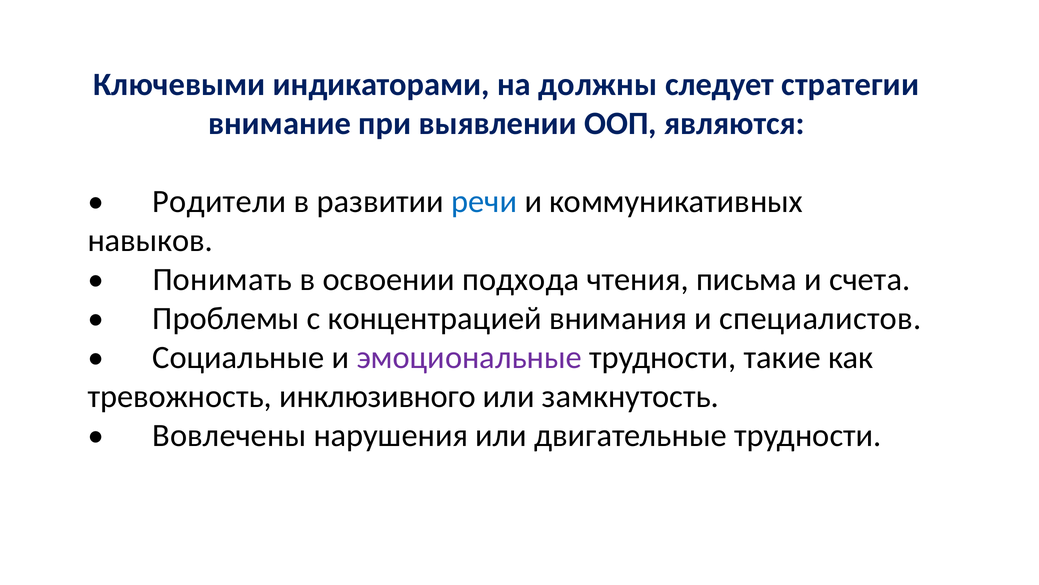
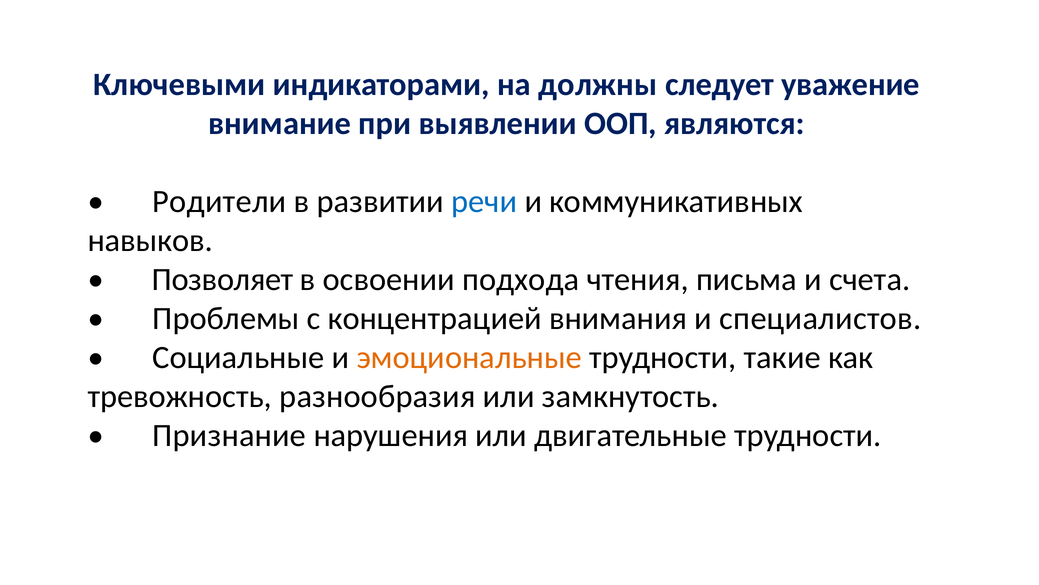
стратегии: стратегии -> уважение (850, 84)
Понимать: Понимать -> Позволяет (223, 279)
эмоциональные colour: purple -> orange (469, 357)
инклюзивного: инклюзивного -> разнообразия (377, 396)
Вовлечены: Вовлечены -> Признание (229, 435)
